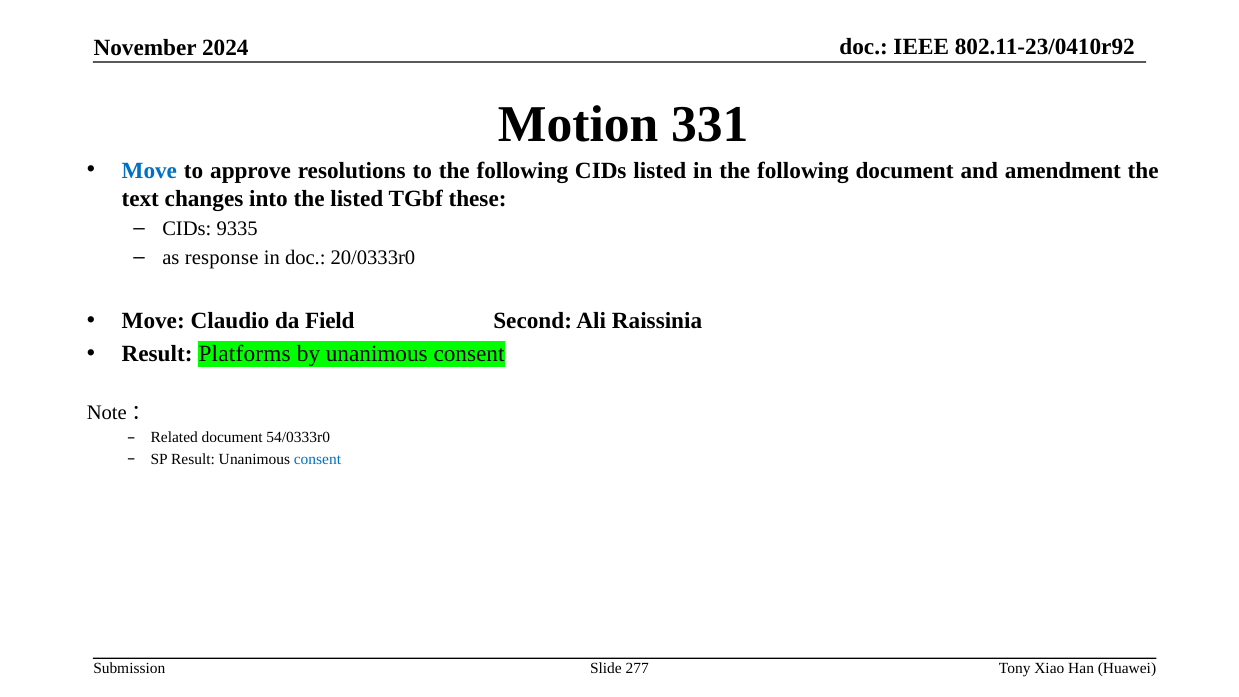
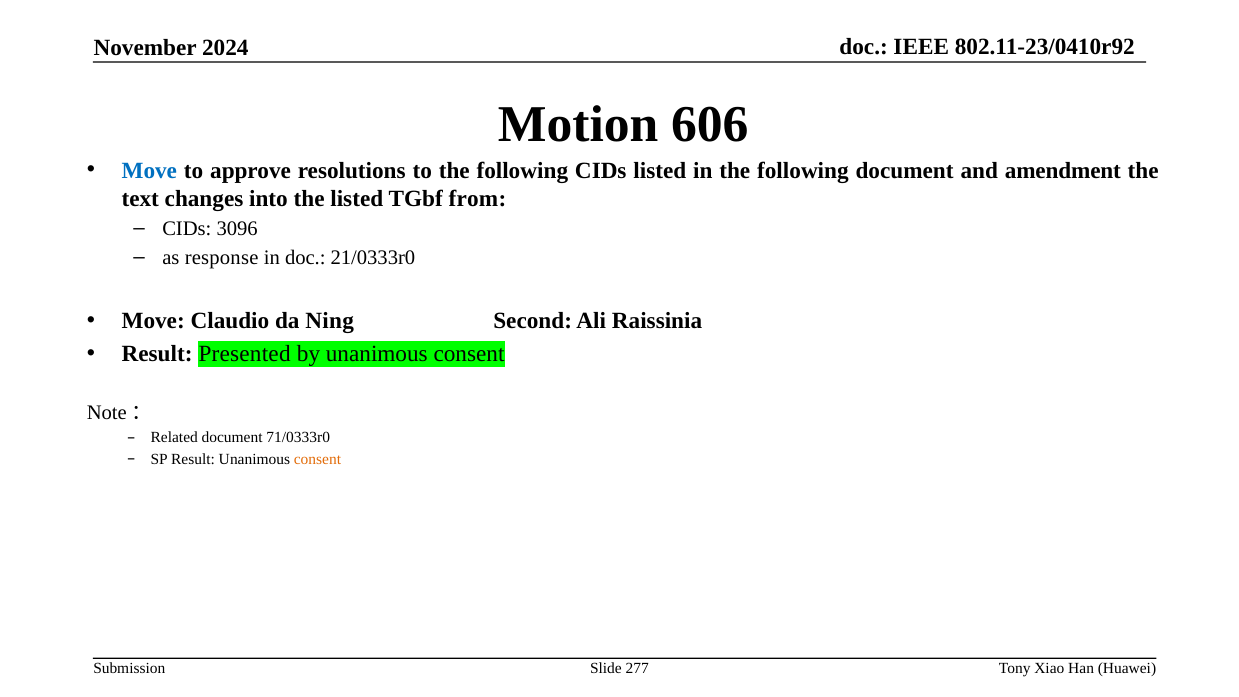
331: 331 -> 606 (710, 124)
these: these -> from (477, 198)
9335: 9335 -> 3096 (237, 229)
20/0333r0: 20/0333r0 -> 21/0333r0 (373, 258)
Field: Field -> Ning (330, 321)
Platforms: Platforms -> Presented (245, 354)
54/0333r0: 54/0333r0 -> 71/0333r0 (298, 437)
consent colour: blue -> orange (317, 459)
